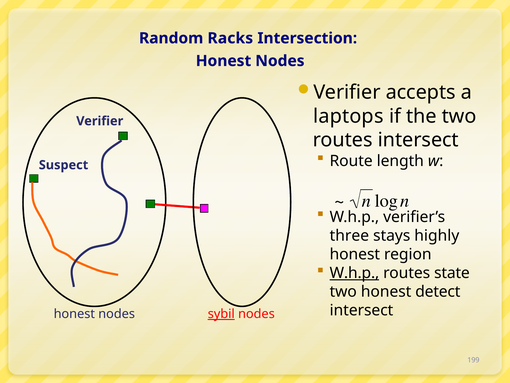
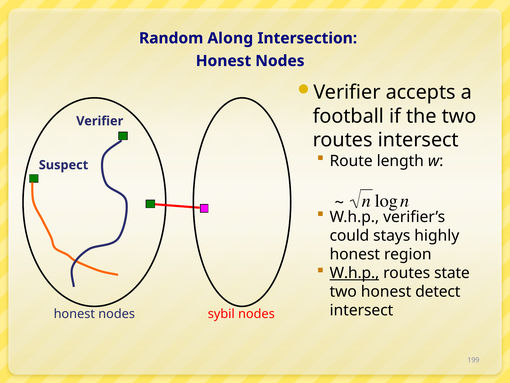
Racks: Racks -> Along (230, 38)
laptops: laptops -> football (348, 116)
three: three -> could (349, 235)
sybil underline: present -> none (221, 314)
